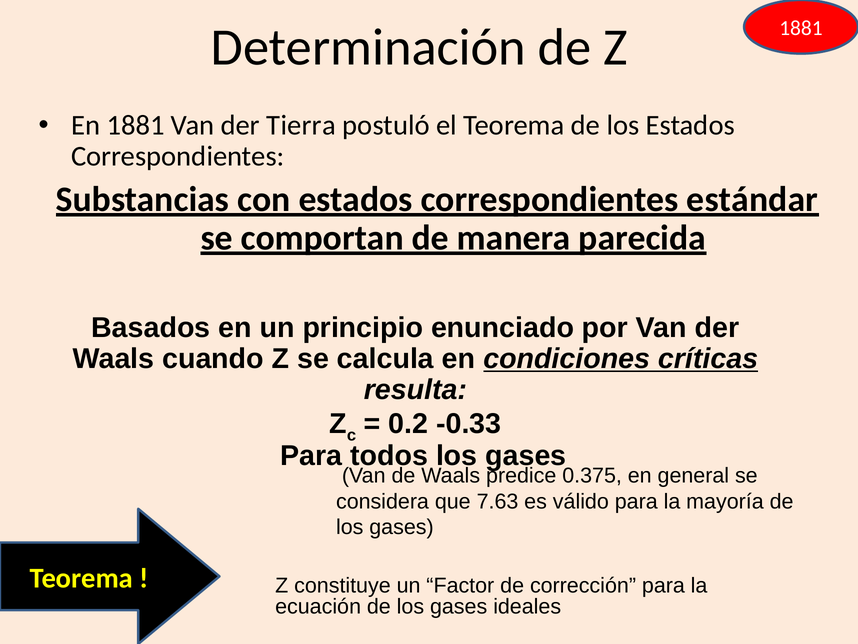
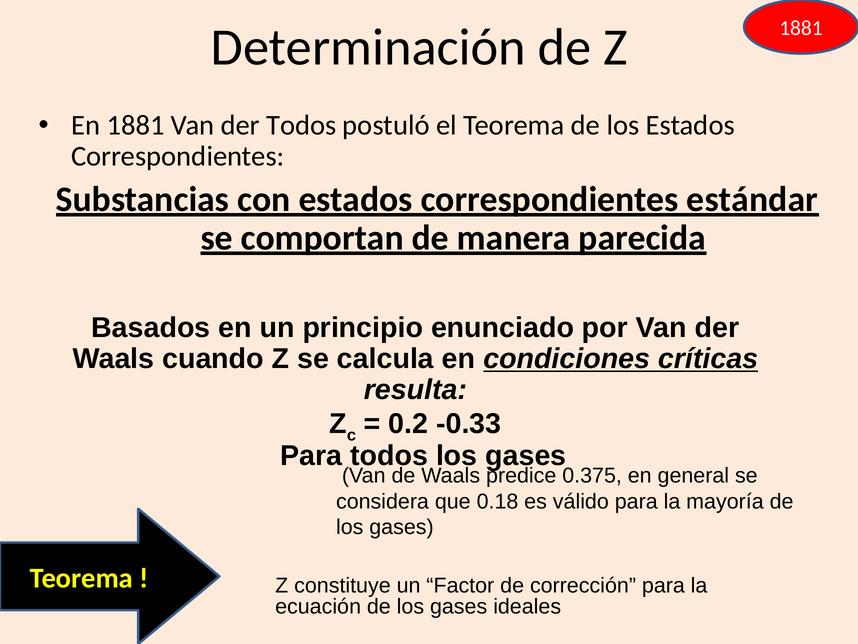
der Tierra: Tierra -> Todos (301, 125)
7.63: 7.63 -> 0.18 (498, 501)
